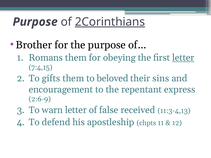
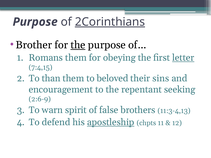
the underline: none -> present (78, 45)
gifts: gifts -> than (51, 78)
express: express -> seeking (180, 90)
warn letter: letter -> spirit (76, 110)
received: received -> brothers (138, 110)
apostleship underline: none -> present (111, 122)
